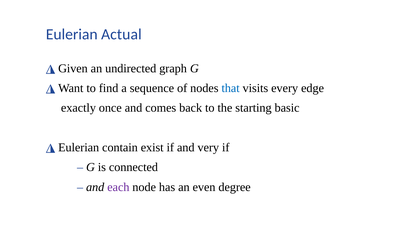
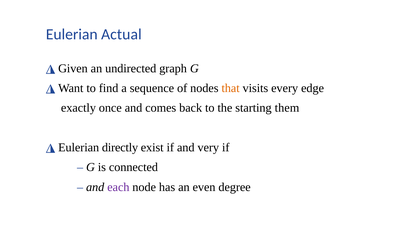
that colour: blue -> orange (231, 88)
basic: basic -> them (287, 108)
contain: contain -> directly (120, 147)
